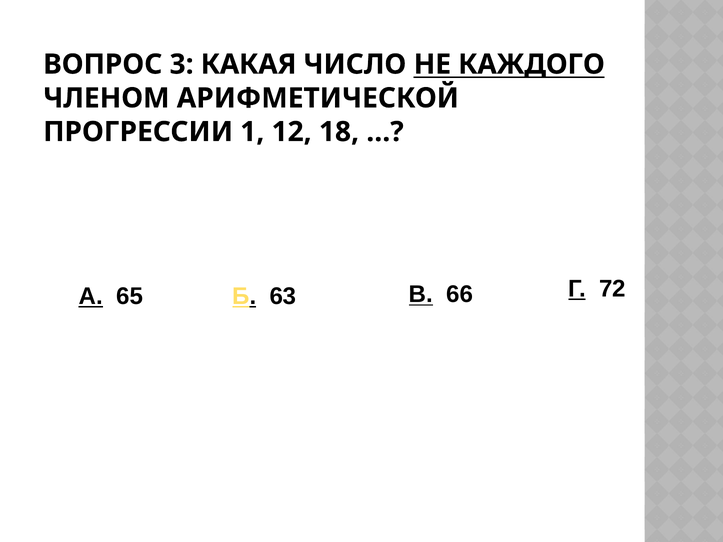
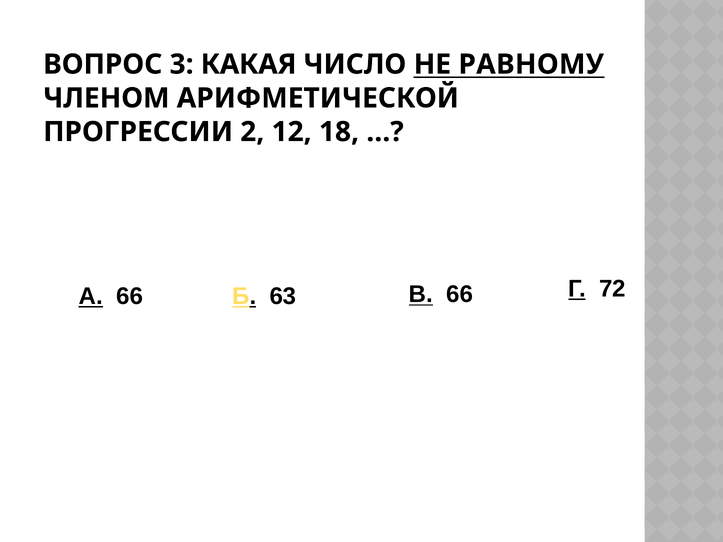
КАЖДОГО: КАЖДОГО -> РАВНОМУ (531, 64)
1: 1 -> 2 (252, 132)
А 65: 65 -> 66 (130, 296)
